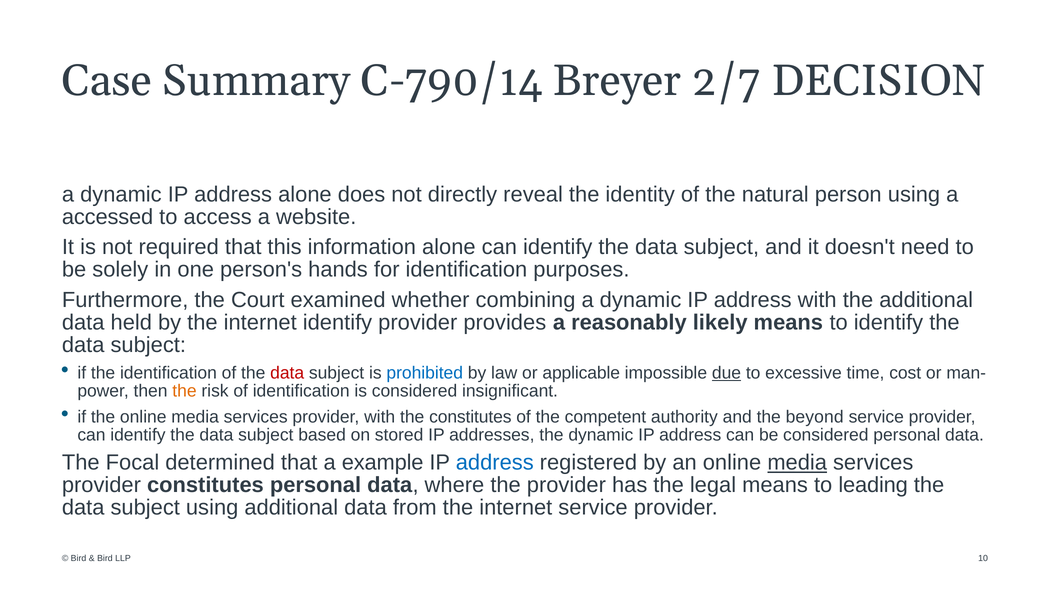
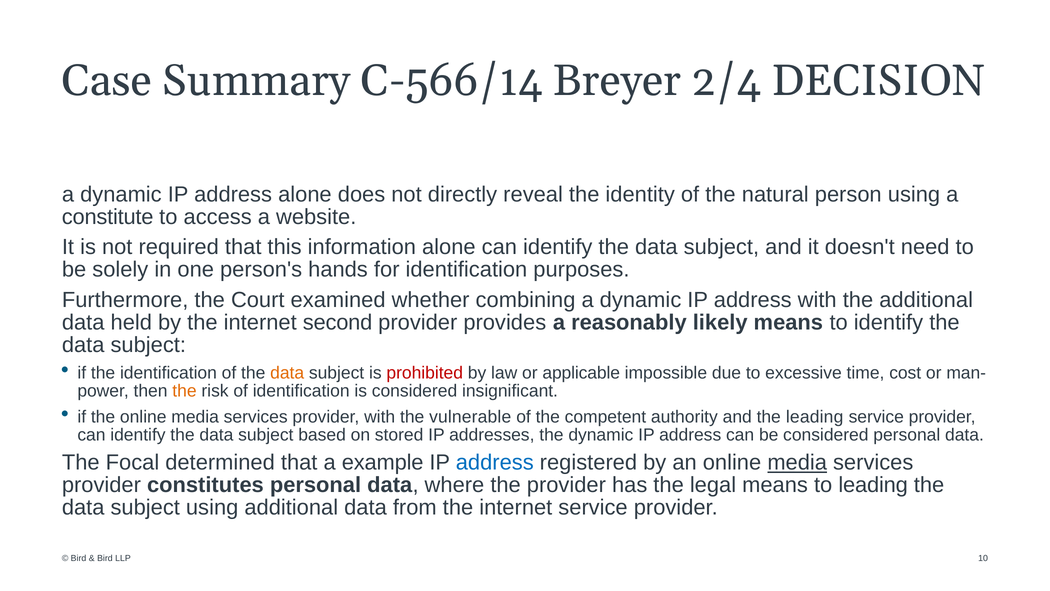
C-790/14: C-790/14 -> C-566/14 (452, 81)
2/7: 2/7 -> 2/4 (727, 81)
accessed: accessed -> constitute (108, 217)
internet identify: identify -> second (338, 322)
data colour: red -> orange (287, 373)
prohibited colour: blue -> red (425, 373)
due underline: present -> none (727, 373)
the constitutes: constitutes -> vulnerable (470, 416)
the beyond: beyond -> leading (815, 416)
